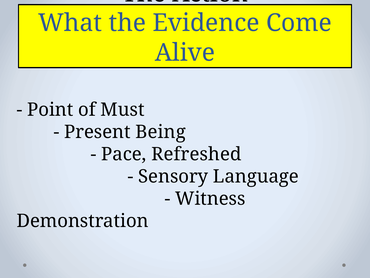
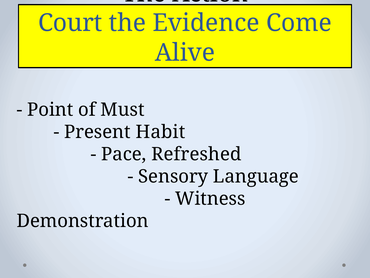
What: What -> Court (70, 23)
Being: Being -> Habit (161, 132)
